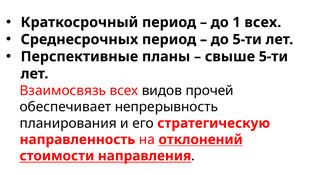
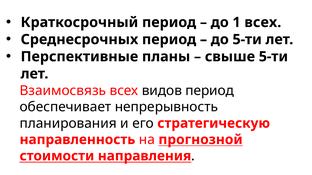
видов прочей: прочей -> период (210, 91)
отклонений: отклонений -> прогнозной (201, 140)
